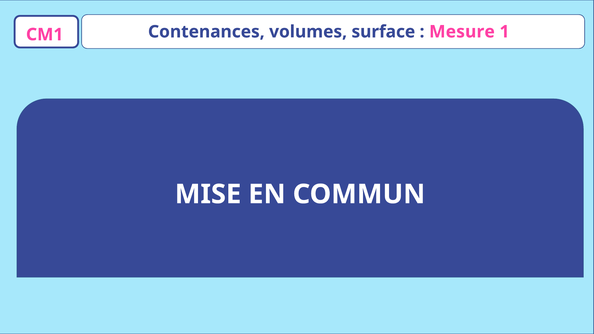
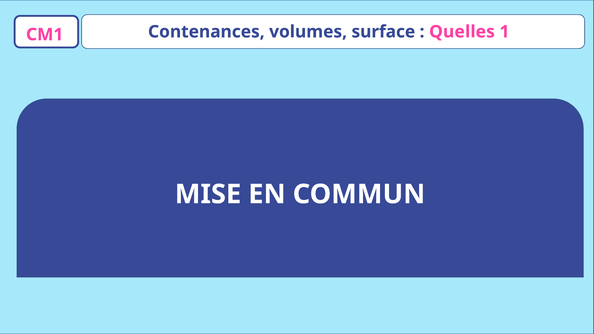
Mesure: Mesure -> Quelles (462, 32)
